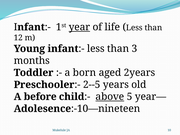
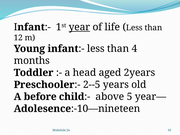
3: 3 -> 4 (134, 49)
born: born -> head (84, 73)
above underline: present -> none (110, 97)
